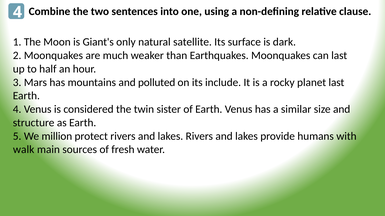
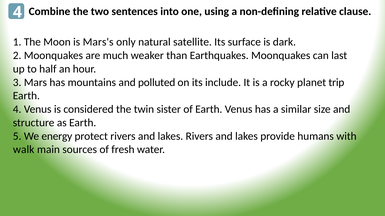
Giant's: Giant's -> Mars's (98, 42)
planet last: last -> trip (336, 83)
million: million -> energy (57, 136)
